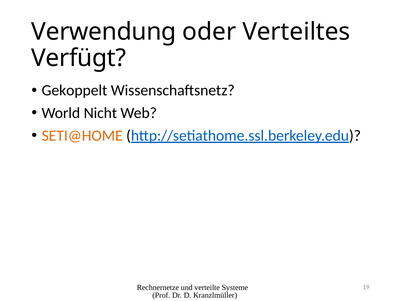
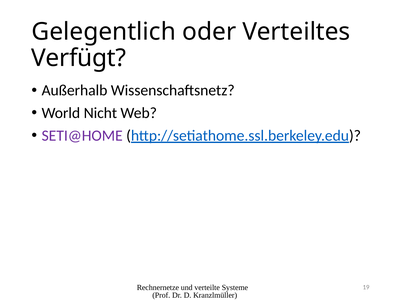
Verwendung: Verwendung -> Gelegentlich (104, 32)
Gekoppelt: Gekoppelt -> Außerhalb (74, 90)
SETI@HOME colour: orange -> purple (82, 135)
